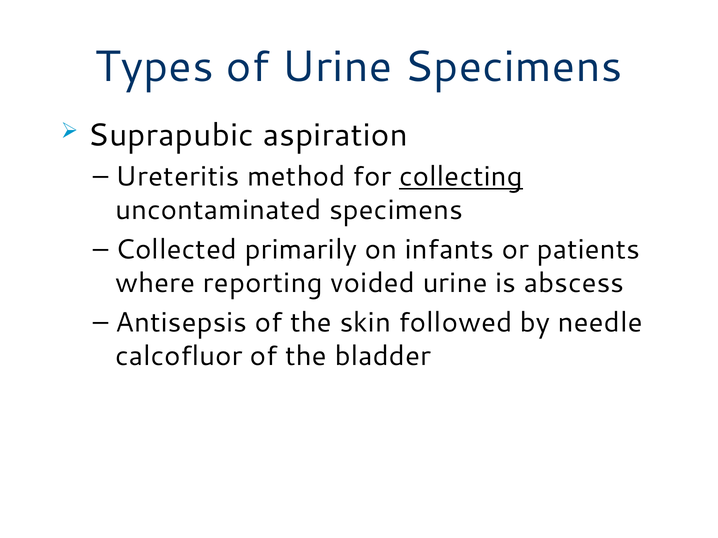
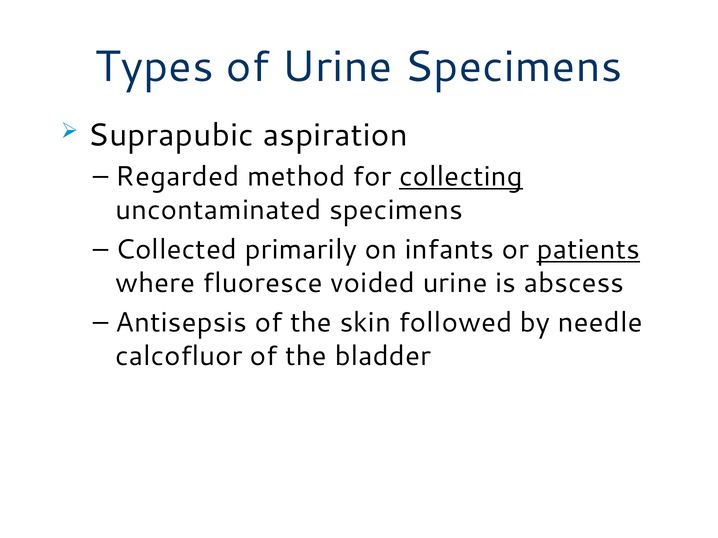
Ureteritis: Ureteritis -> Regarded (177, 177)
patients underline: none -> present (588, 250)
reporting: reporting -> fluoresce (263, 283)
